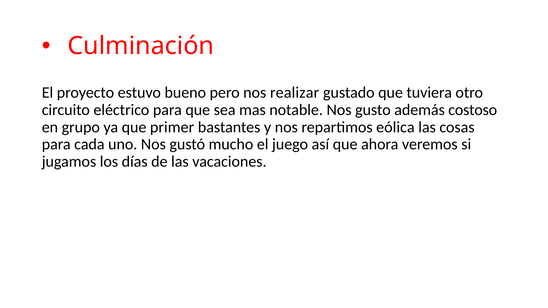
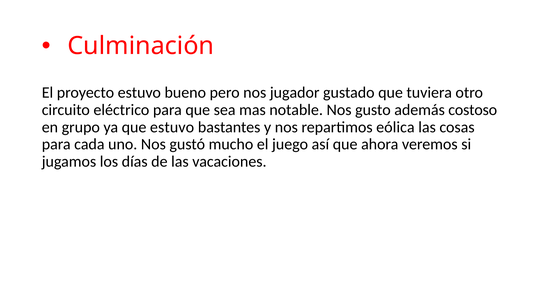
realizar: realizar -> jugador (295, 93)
que primer: primer -> estuvo (172, 127)
